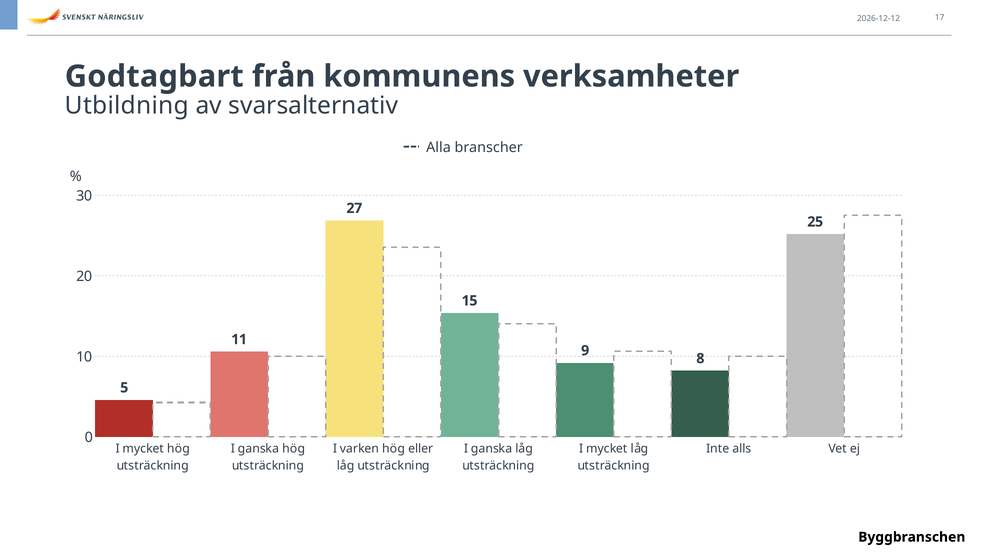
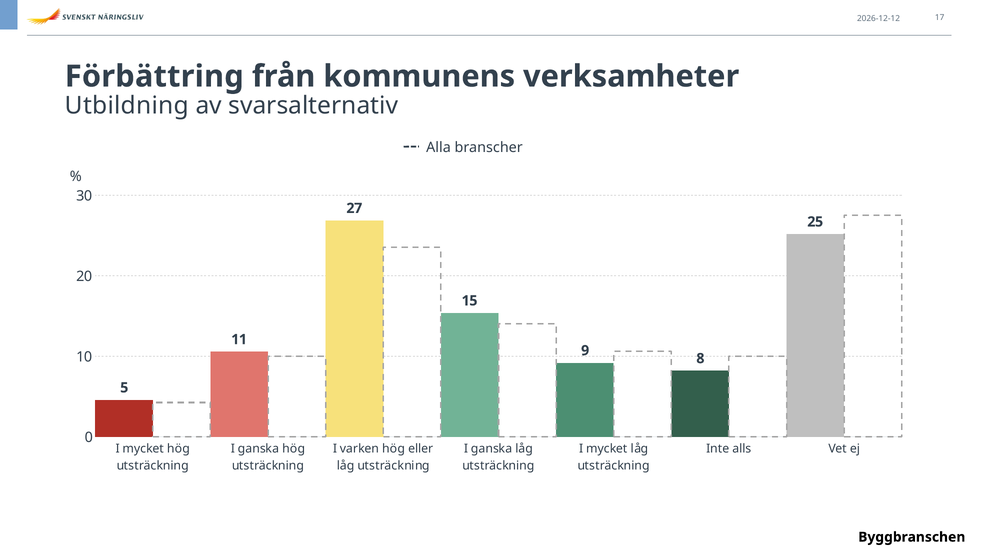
Godtagbart: Godtagbart -> Förbättring (154, 76)
